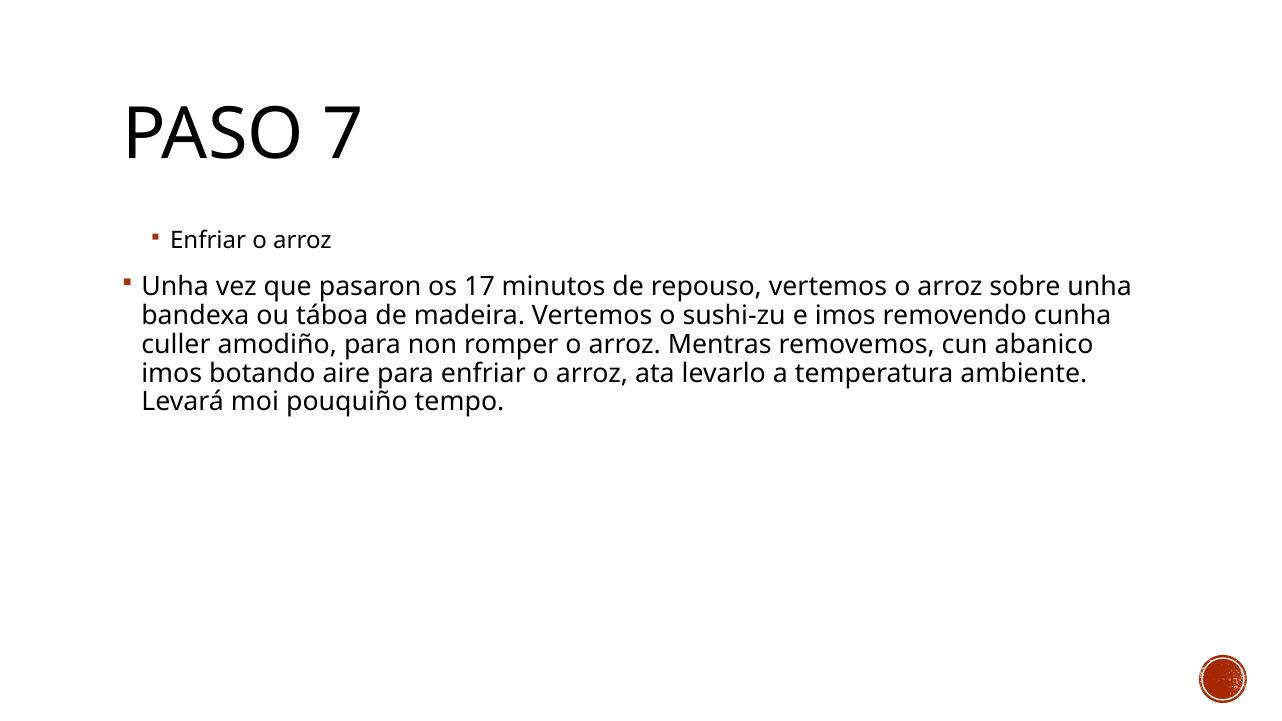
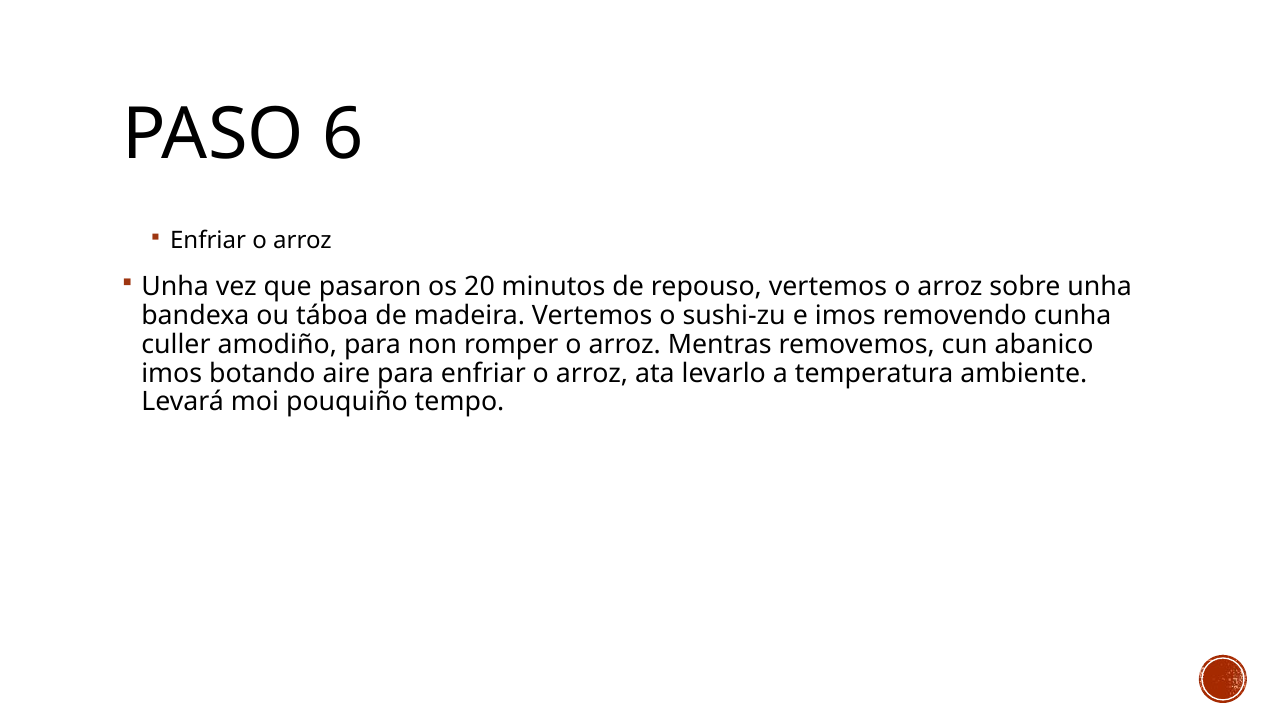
7: 7 -> 6 (343, 135)
17: 17 -> 20 (480, 287)
